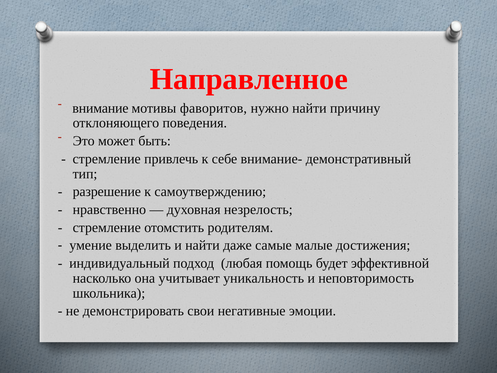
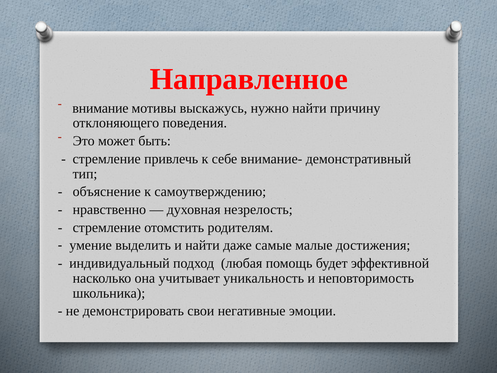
фаворитов: фаворитов -> выскажусь (213, 108)
разрешение: разрешение -> объяснение (107, 192)
